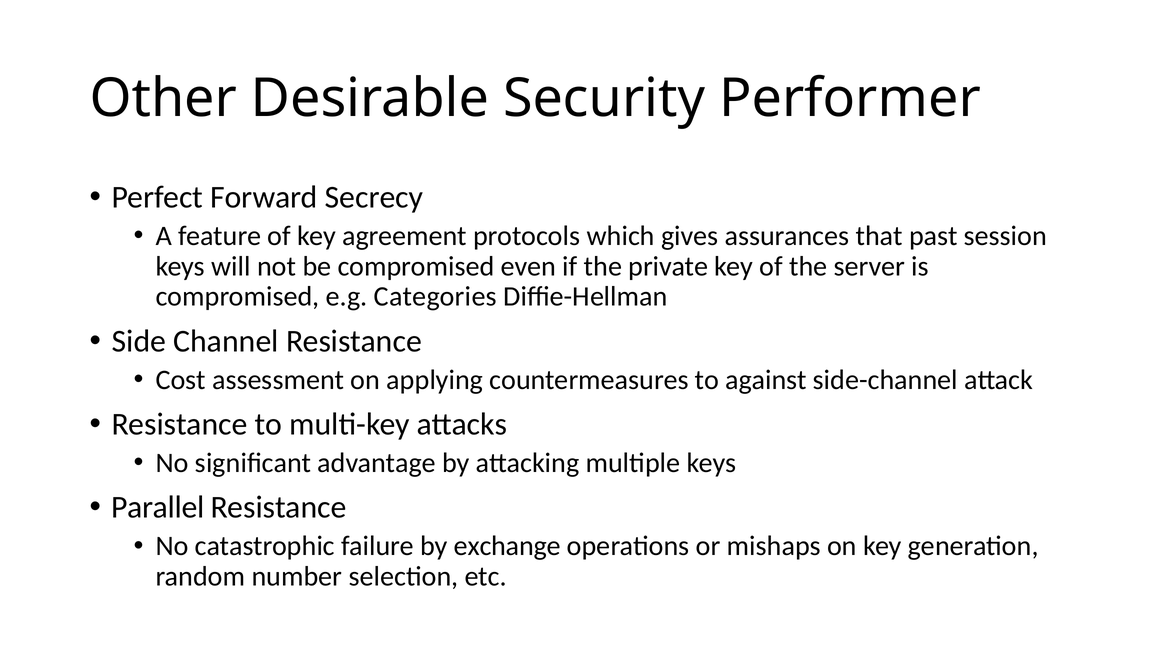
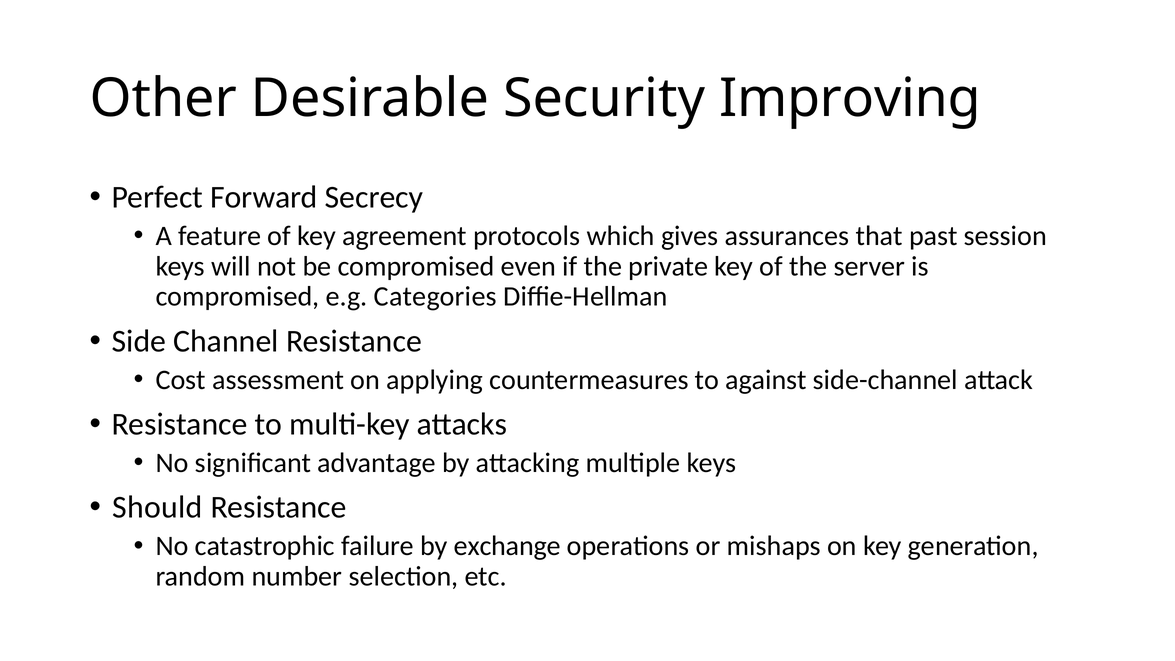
Performer: Performer -> Improving (850, 99)
Parallel: Parallel -> Should (157, 508)
